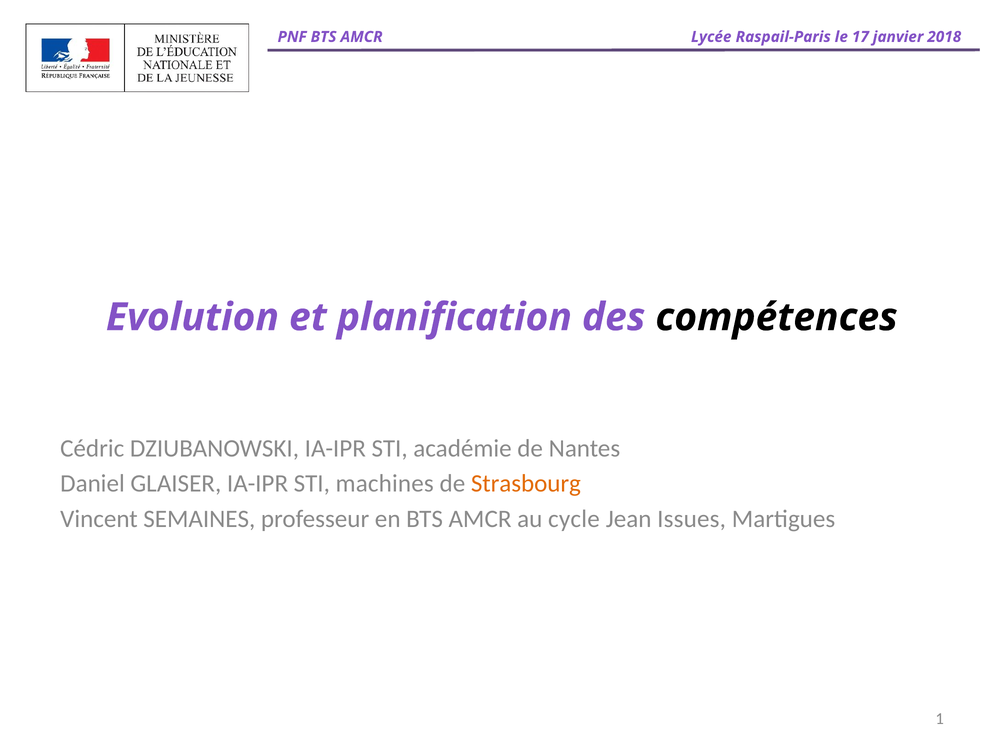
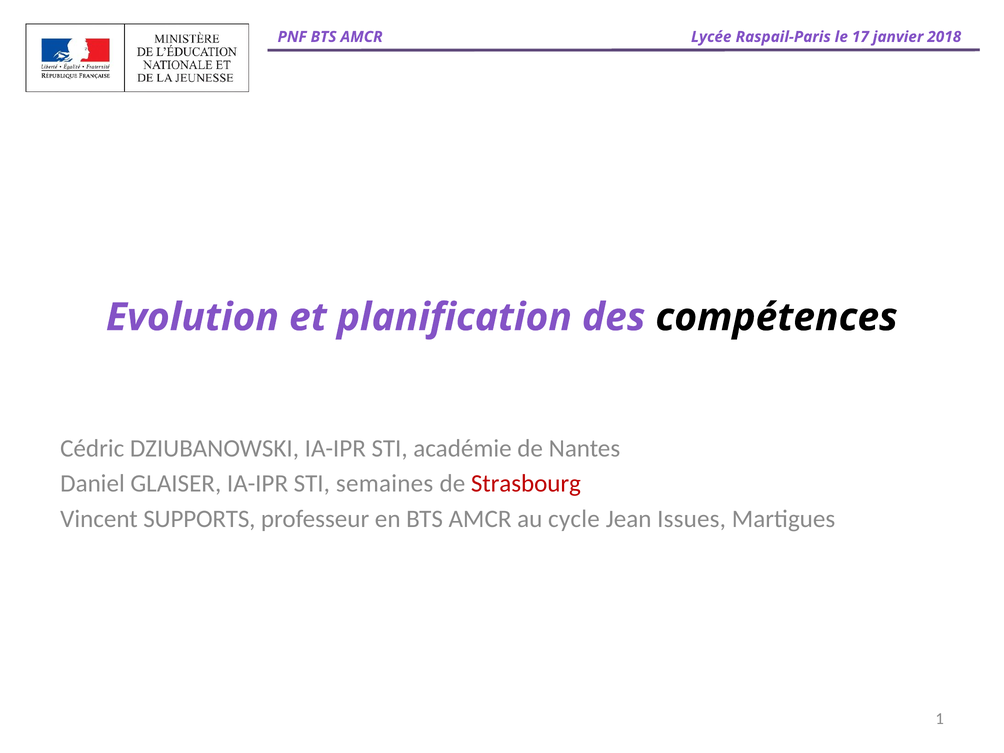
machines: machines -> semaines (385, 484)
Strasbourg colour: orange -> red (526, 484)
SEMAINES: SEMAINES -> SUPPORTS (199, 519)
